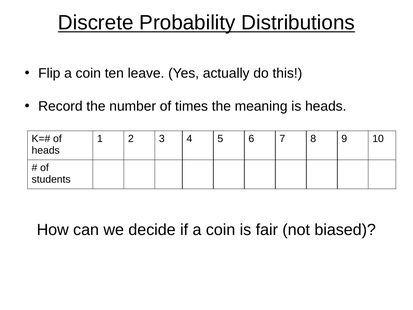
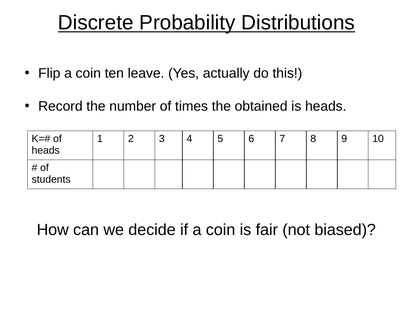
meaning: meaning -> obtained (261, 106)
